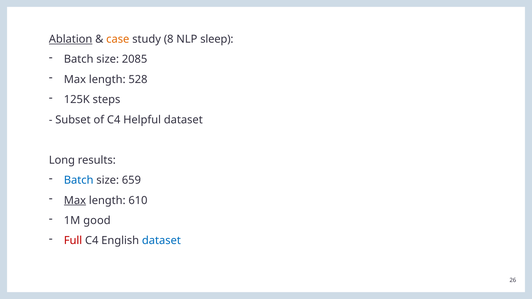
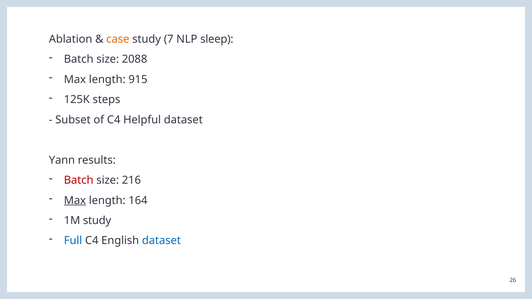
Ablation underline: present -> none (71, 39)
8: 8 -> 7 (169, 39)
2085: 2085 -> 2088 (135, 59)
528: 528 -> 915 (138, 80)
Long: Long -> Yann (62, 160)
Batch colour: blue -> red (79, 180)
659: 659 -> 216 (131, 180)
610: 610 -> 164 (138, 201)
1M good: good -> study (97, 221)
Full colour: red -> blue (73, 241)
